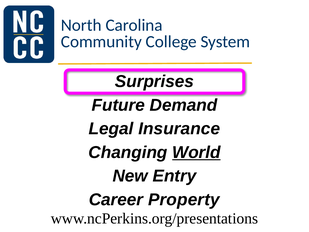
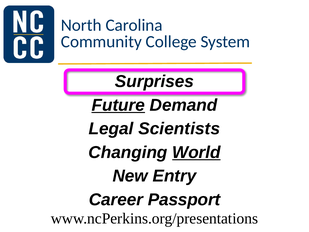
Future underline: none -> present (118, 105)
Insurance: Insurance -> Scientists (179, 129)
Property: Property -> Passport (184, 199)
